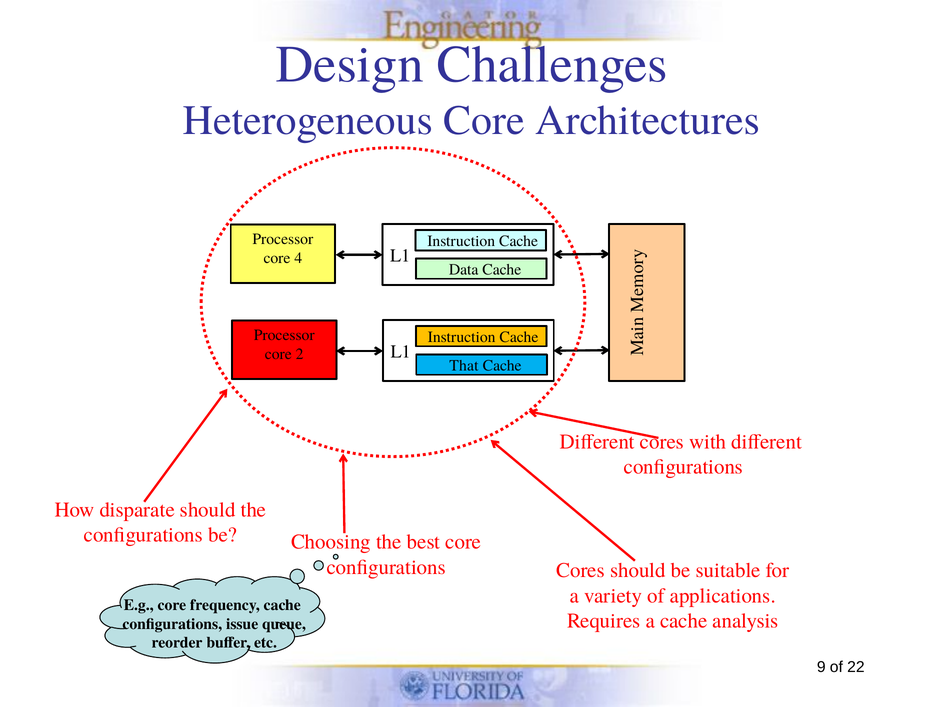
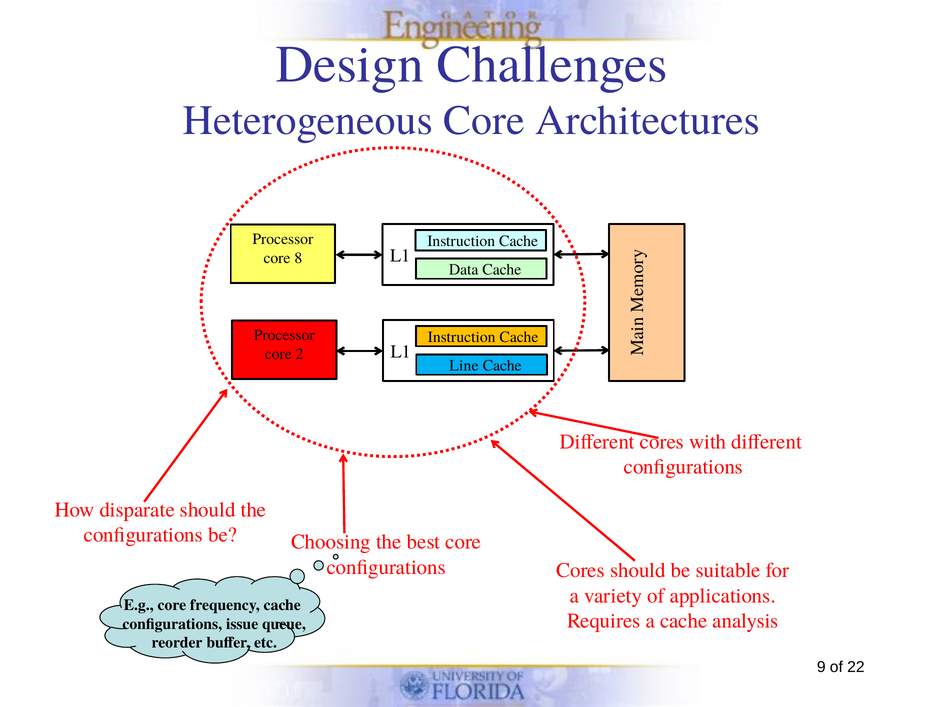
4: 4 -> 8 (298, 258)
That: That -> Line (464, 366)
